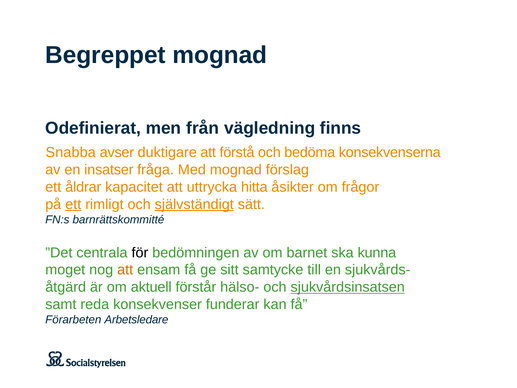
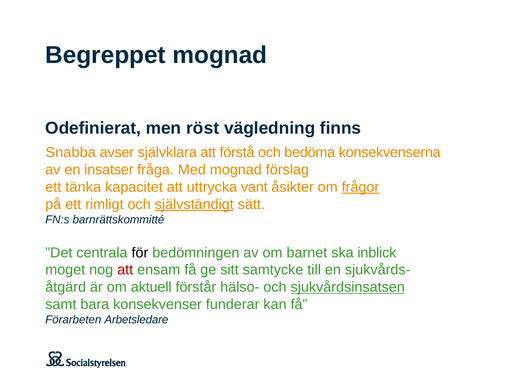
från: från -> röst (203, 128)
duktigare: duktigare -> självklara (167, 152)
åldrar: åldrar -> tänka (83, 187)
hitta: hitta -> vant (254, 187)
frågor underline: none -> present (360, 187)
ett underline: present -> none (73, 204)
kunna: kunna -> inblick (377, 252)
att colour: orange -> red (125, 270)
reda: reda -> bara (95, 304)
